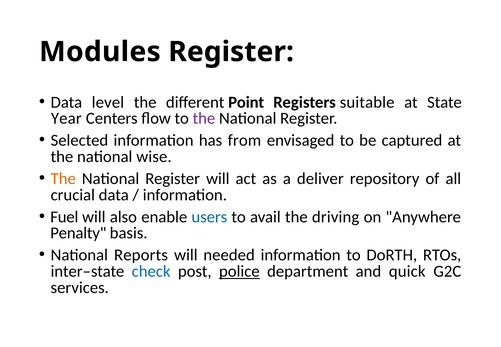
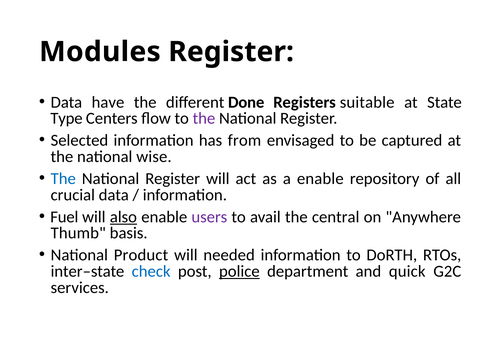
level: level -> have (108, 102)
Point: Point -> Done (246, 102)
Year: Year -> Type (66, 118)
The colour: orange -> blue (63, 179)
a deliver: deliver -> enable (320, 179)
also underline: none -> present (123, 217)
users colour: blue -> purple (209, 217)
driving: driving -> central (336, 217)
Penalty: Penalty -> Thumb (78, 233)
Reports: Reports -> Product (141, 255)
